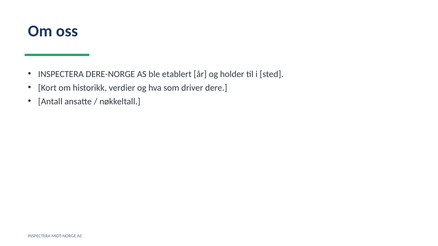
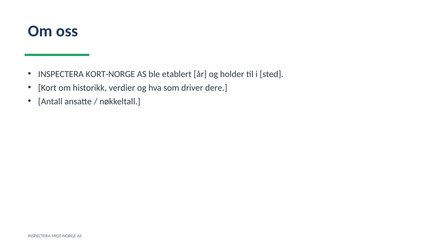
DERE-NORGE: DERE-NORGE -> KORT-NORGE (110, 74)
